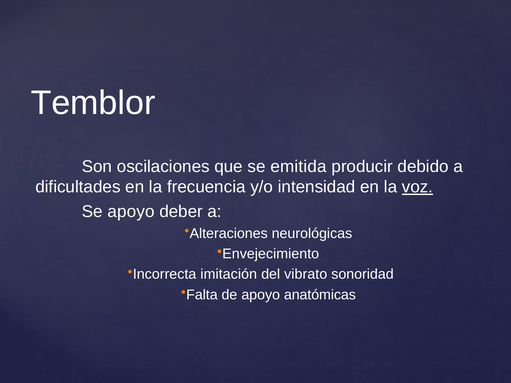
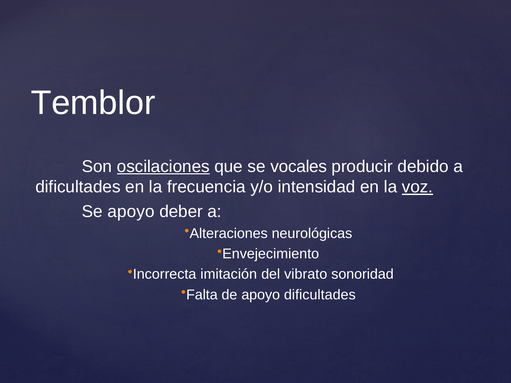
oscilaciones underline: none -> present (163, 167)
emitida: emitida -> vocales (299, 167)
apoyo anatómicas: anatómicas -> dificultades (320, 295)
